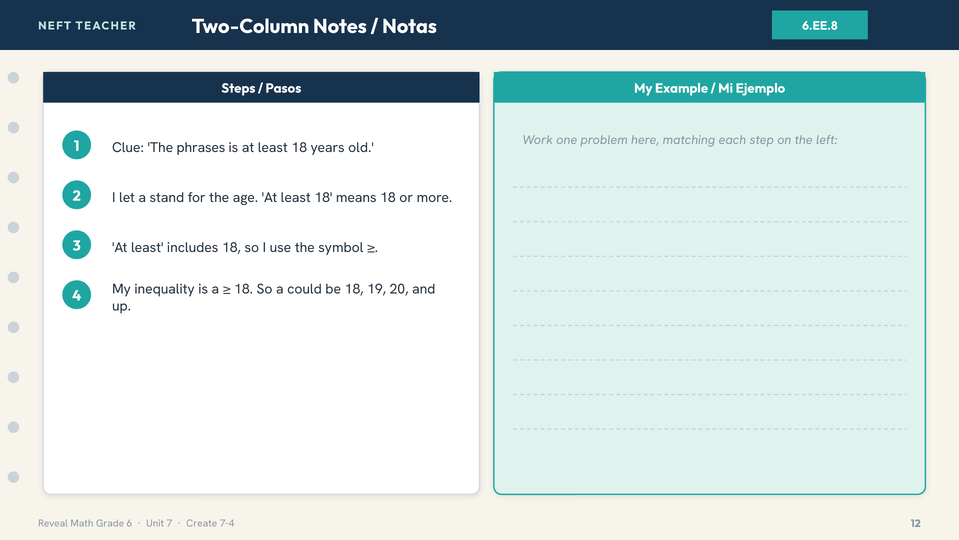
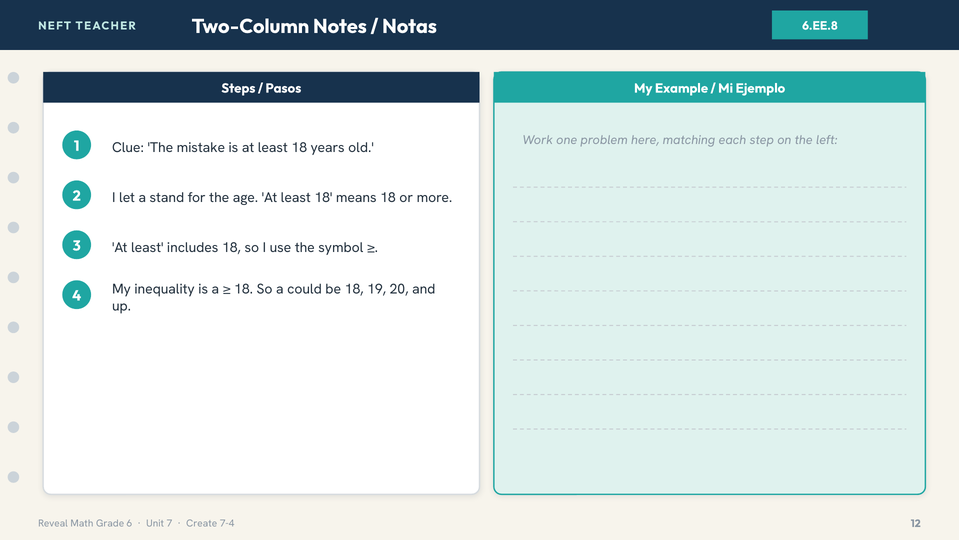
phrases: phrases -> mistake (201, 148)
